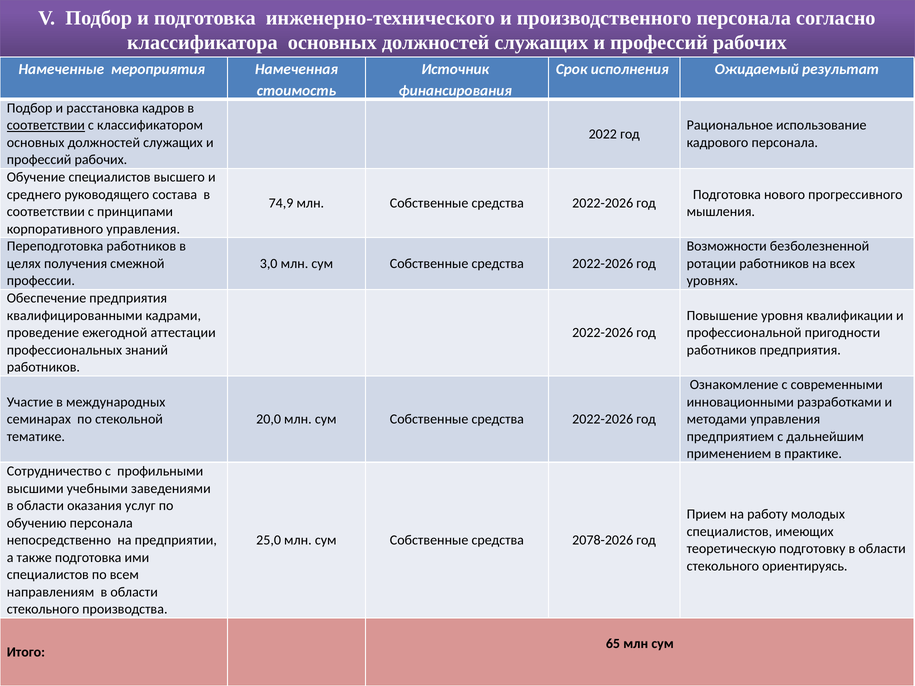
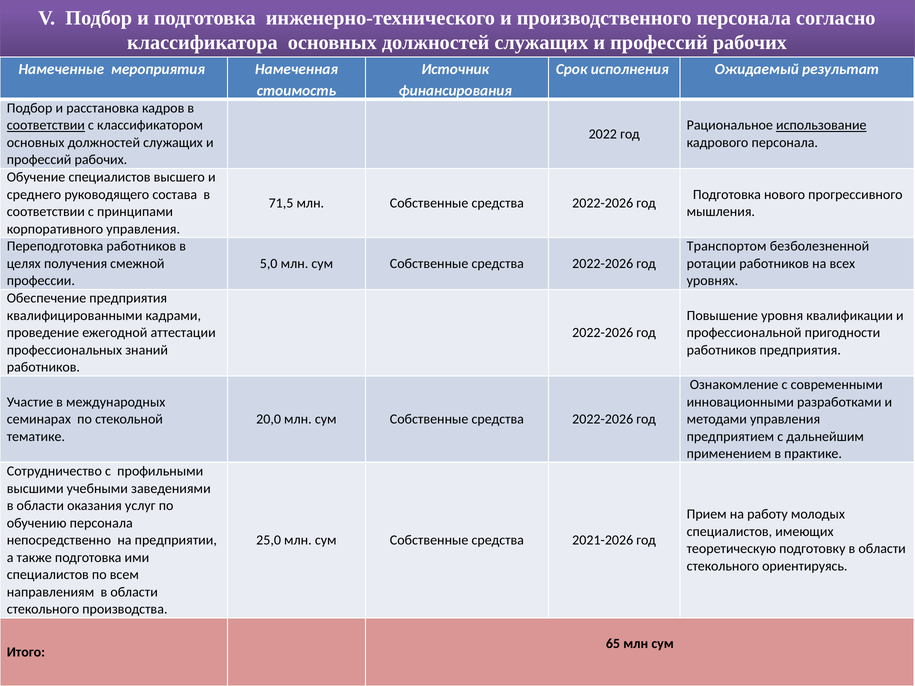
использование underline: none -> present (821, 125)
74,9: 74,9 -> 71,5 (281, 203)
Возможности: Возможности -> Транспортом (727, 246)
3,0: 3,0 -> 5,0 (269, 264)
2078-2026: 2078-2026 -> 2021-2026 (603, 540)
